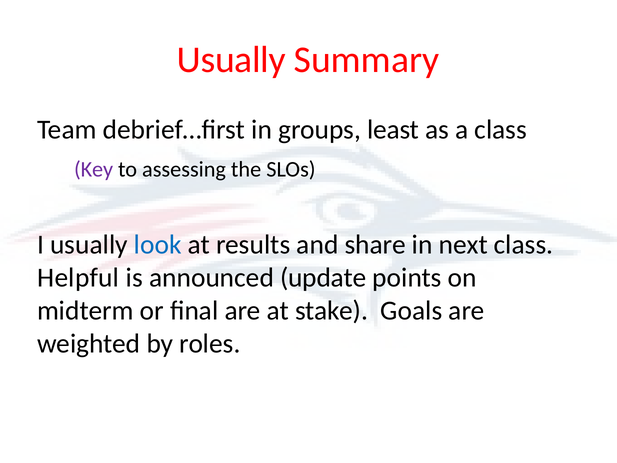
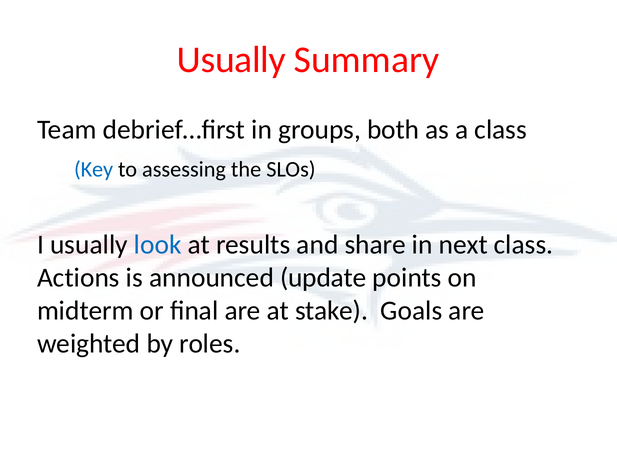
least: least -> both (393, 129)
Key colour: purple -> blue (94, 170)
Helpful: Helpful -> Actions (78, 278)
